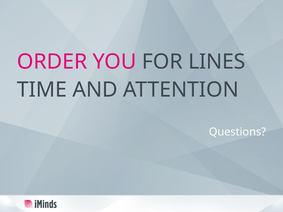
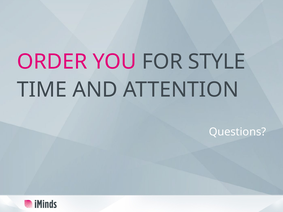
LINES: LINES -> STYLE (217, 62)
